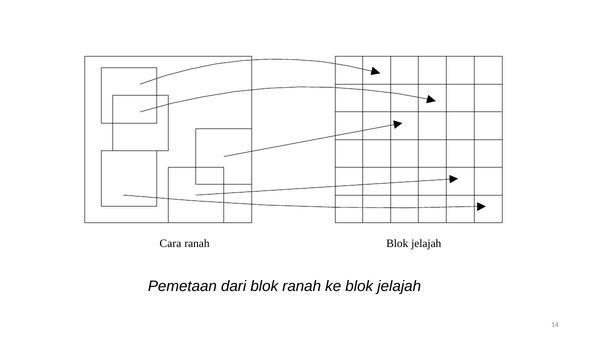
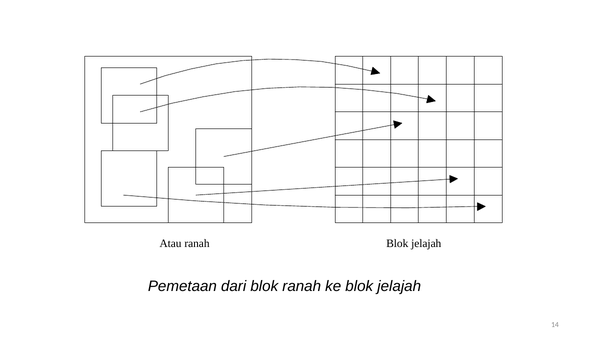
Cara: Cara -> Atau (171, 244)
